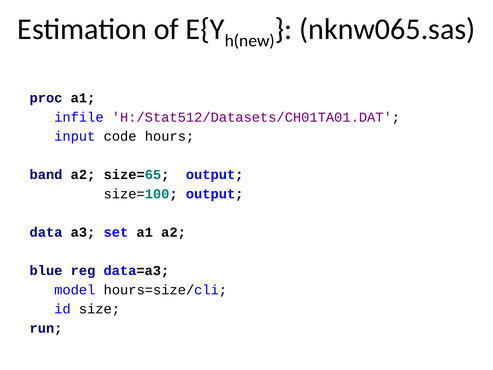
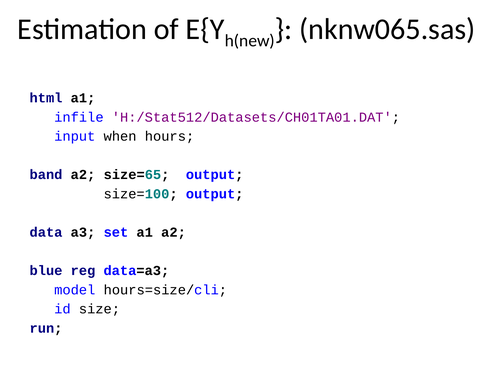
proc: proc -> html (46, 98)
code: code -> when (120, 136)
